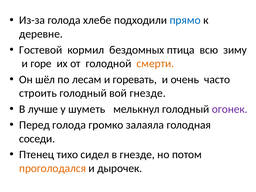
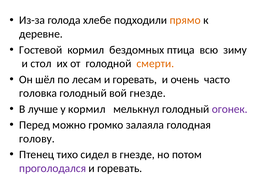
прямо colour: blue -> orange (185, 20)
горе: горе -> стол (41, 64)
строить: строить -> головка (38, 93)
у шуметь: шуметь -> кормил (87, 109)
Перед голода: голода -> можно (69, 125)
соседи: соседи -> голову (37, 139)
проголодался colour: orange -> purple (53, 168)
дырочек: дырочек -> горевать (120, 168)
